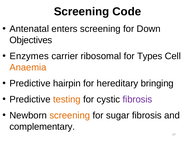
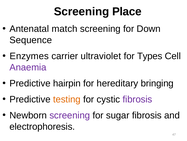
Code: Code -> Place (127, 12)
enters: enters -> match (64, 29)
Objectives: Objectives -> Sequence (31, 40)
ribosomal: ribosomal -> ultraviolet (101, 56)
Anaemia colour: orange -> purple (28, 67)
screening colour: orange -> purple (70, 115)
complementary: complementary -> electrophoresis (42, 126)
